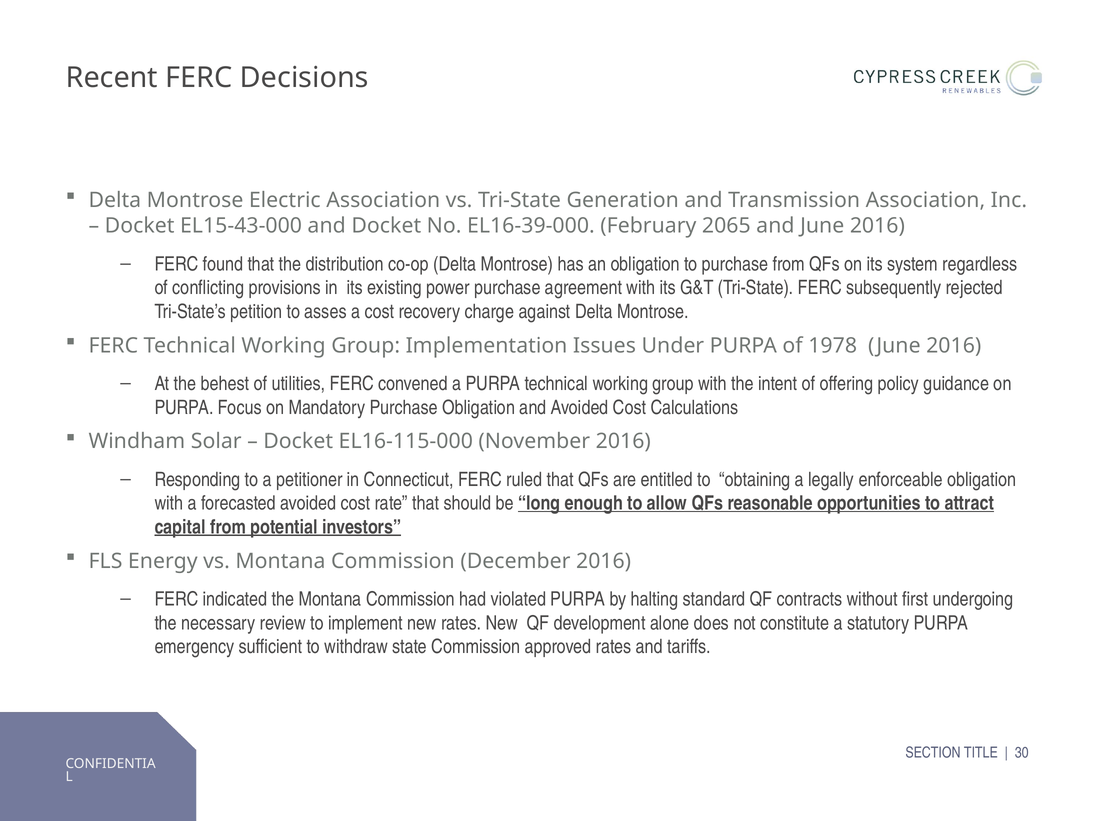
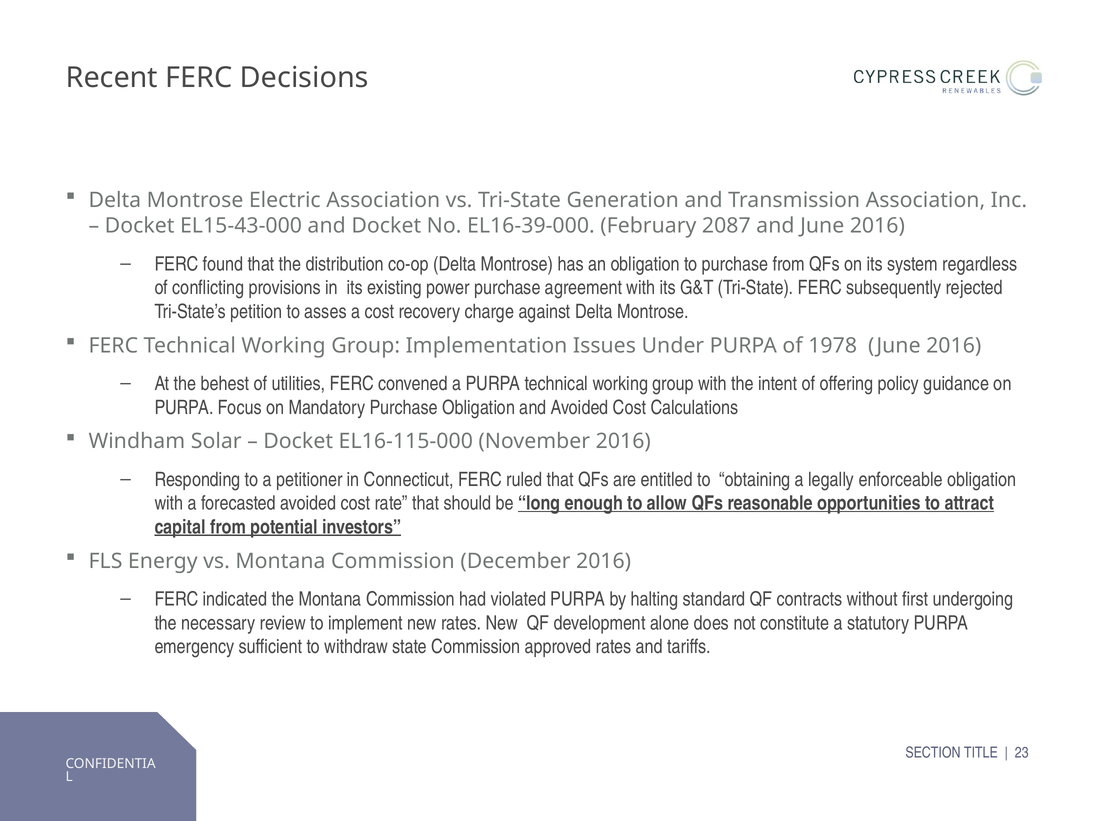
2065: 2065 -> 2087 (726, 226)
30: 30 -> 23 (1022, 752)
